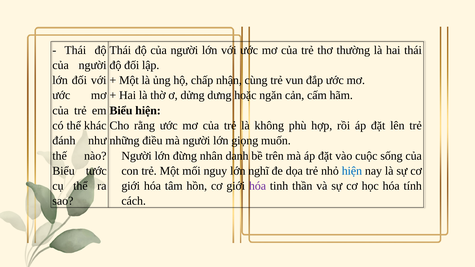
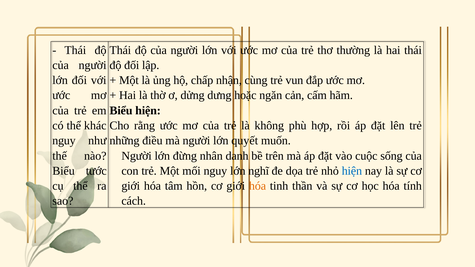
đánh: đánh -> nguy (64, 141)
giọng: giọng -> quyết (245, 141)
hóa colour: purple -> orange (257, 186)
